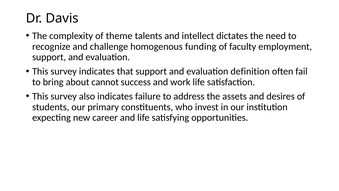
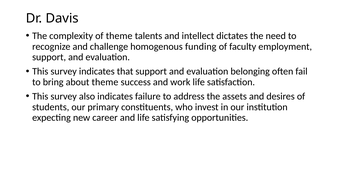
definition: definition -> belonging (250, 71)
about cannot: cannot -> theme (105, 82)
